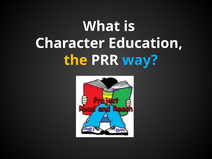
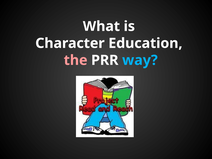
the colour: yellow -> pink (76, 60)
